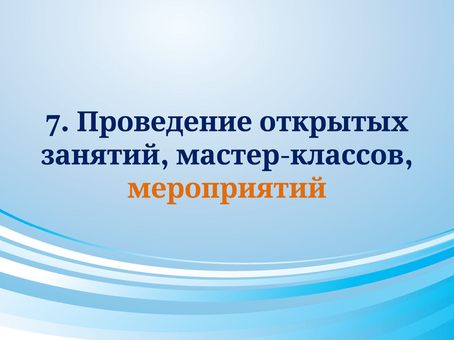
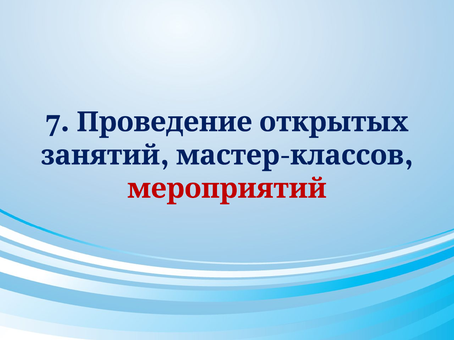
мероприятий colour: orange -> red (227, 189)
